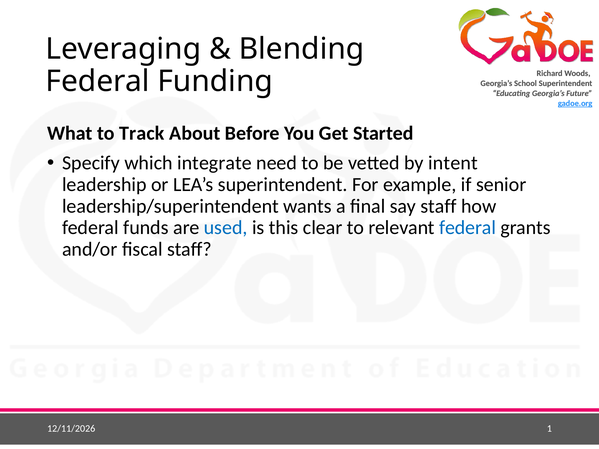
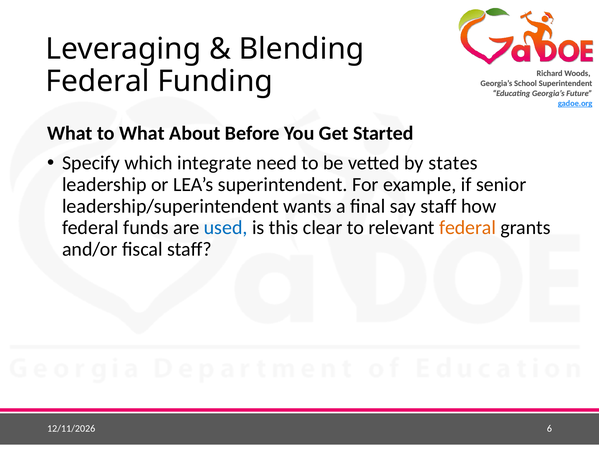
to Track: Track -> What (142, 133)
intent: intent -> states (453, 163)
federal colour: blue -> orange (468, 228)
1: 1 -> 6 (549, 429)
